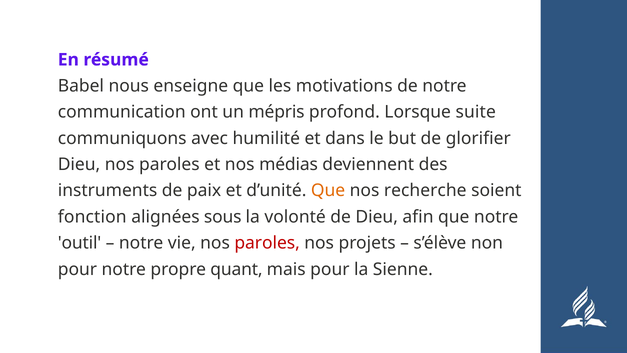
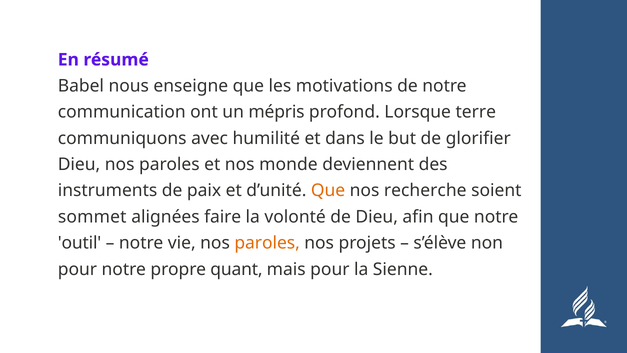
suite: suite -> terre (476, 112)
médias: médias -> monde (288, 164)
fonction: fonction -> sommet (92, 217)
sous: sous -> faire (223, 217)
paroles colour: red -> orange (267, 243)
